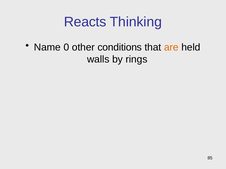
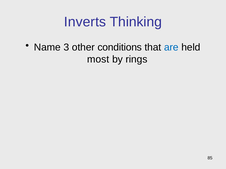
Reacts: Reacts -> Inverts (85, 22)
0: 0 -> 3 (66, 47)
are colour: orange -> blue (171, 47)
walls: walls -> most (98, 59)
